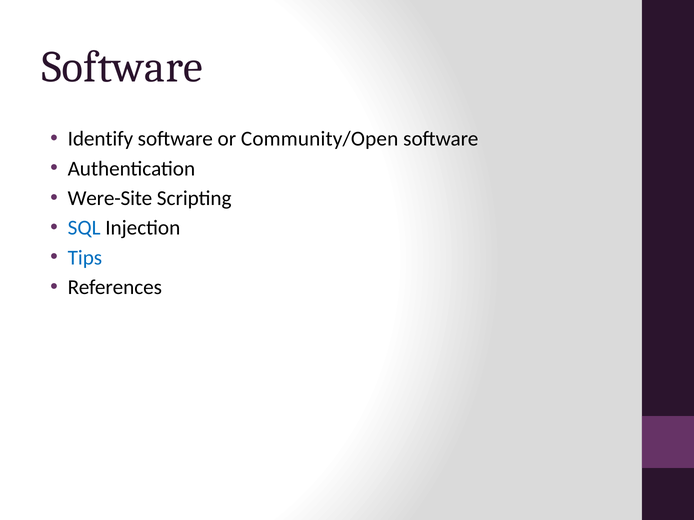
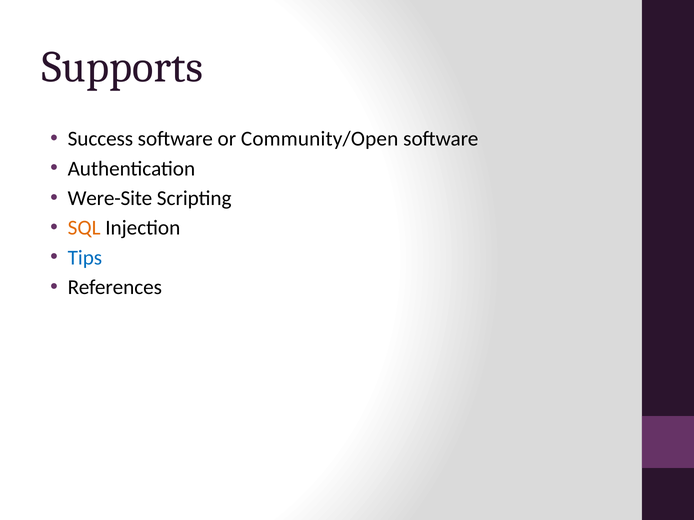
Software: Software -> Supports (122, 67)
Identify: Identify -> Success (100, 139)
SQL colour: blue -> orange (84, 228)
